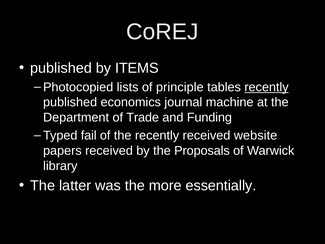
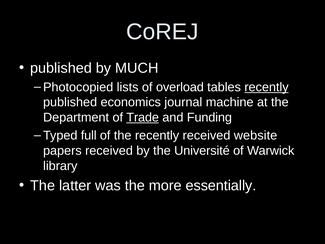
ITEMS: ITEMS -> MUCH (137, 68)
principle: principle -> overload (180, 87)
Trade underline: none -> present (143, 117)
fail: fail -> full (89, 135)
Proposals: Proposals -> Université (202, 151)
